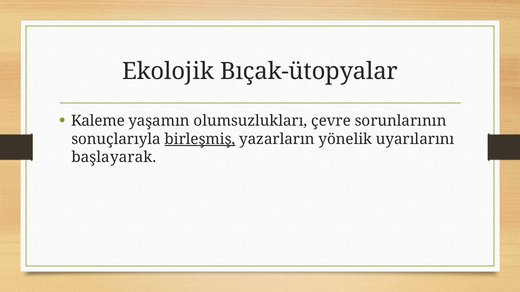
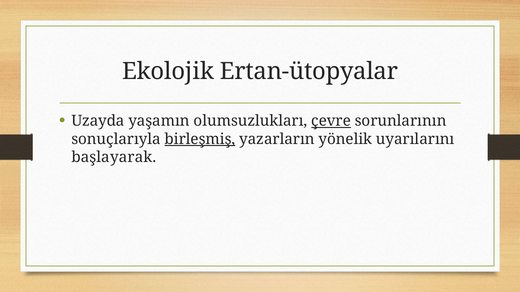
Bıçak-ütopyalar: Bıçak-ütopyalar -> Ertan-ütopyalar (309, 71)
Kaleme: Kaleme -> Uzayda (98, 121)
çevre underline: none -> present (331, 121)
